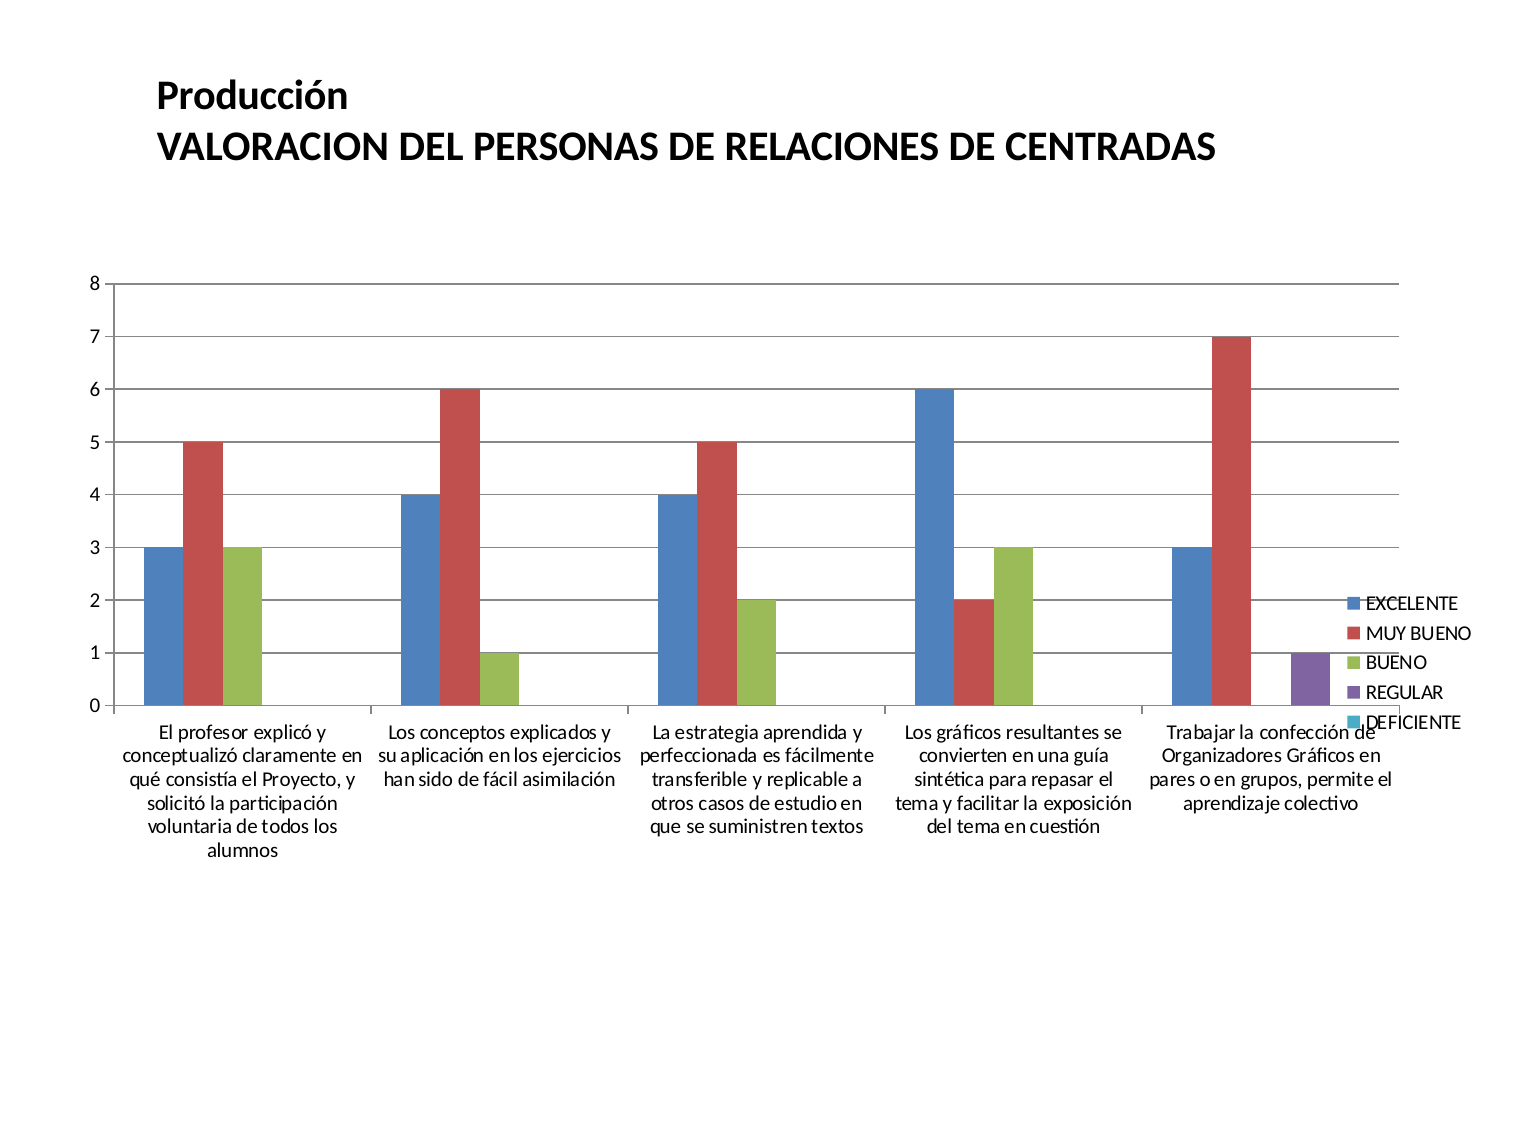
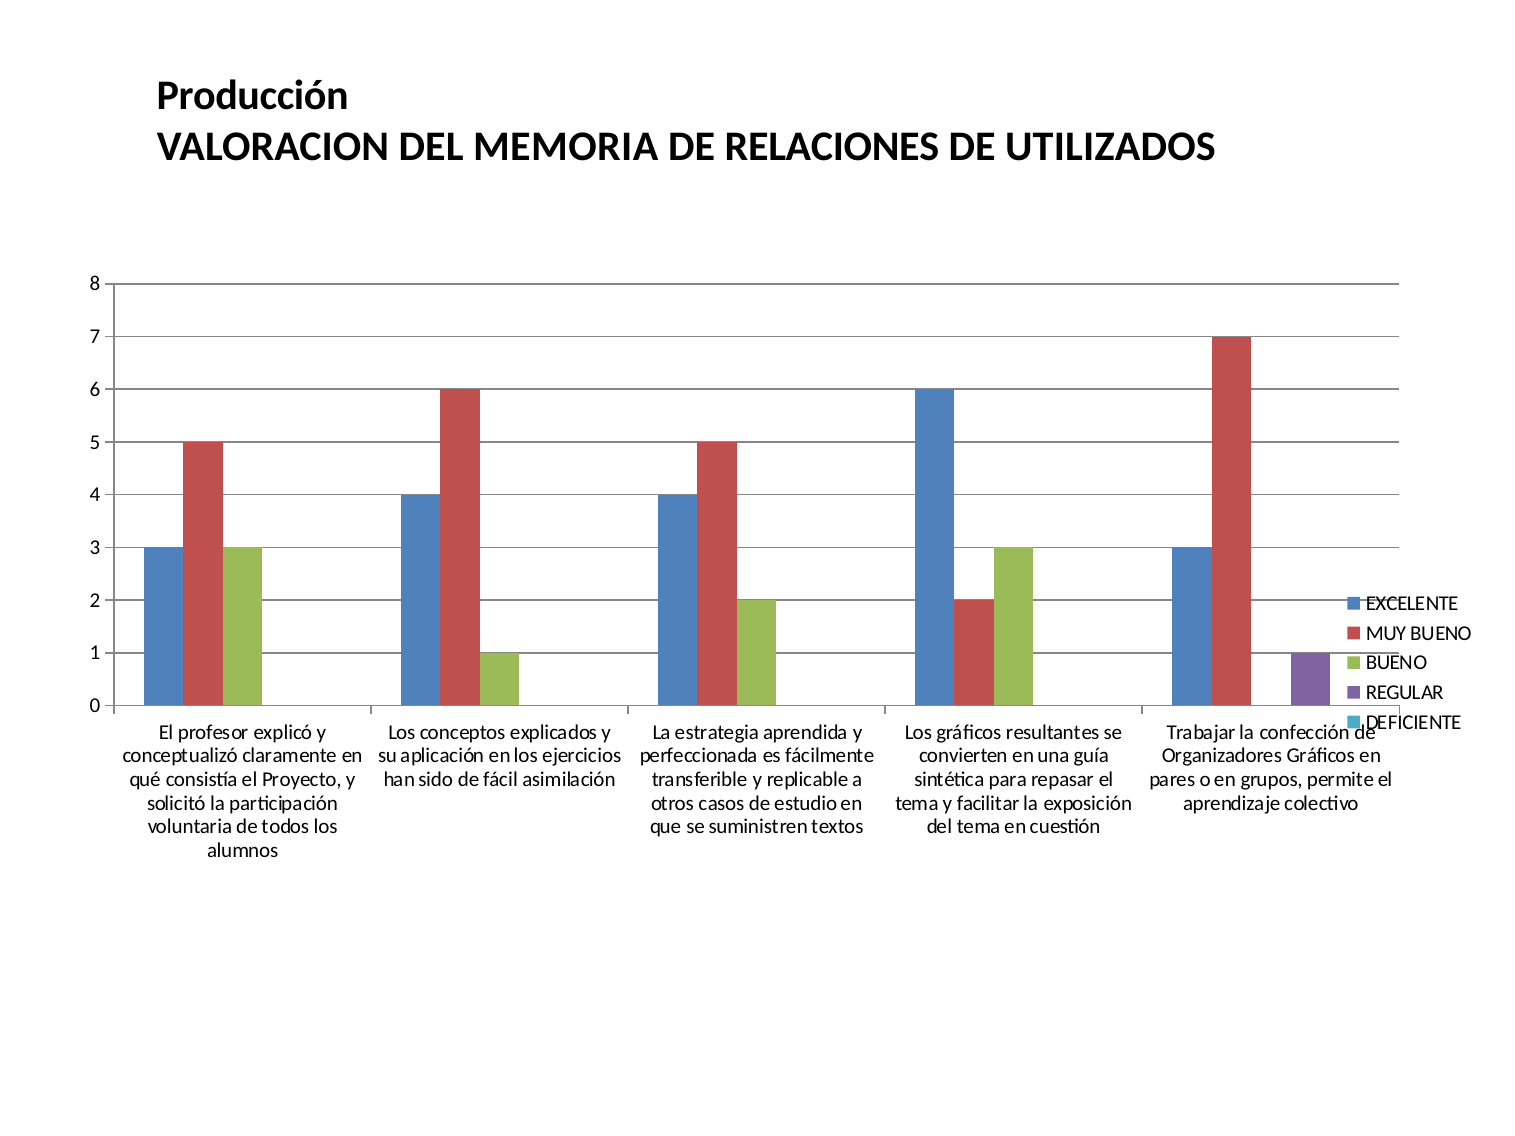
PERSONAS: PERSONAS -> MEMORIA (566, 146)
CENTRADAS: CENTRADAS -> UTILIZADOS (1110, 146)
